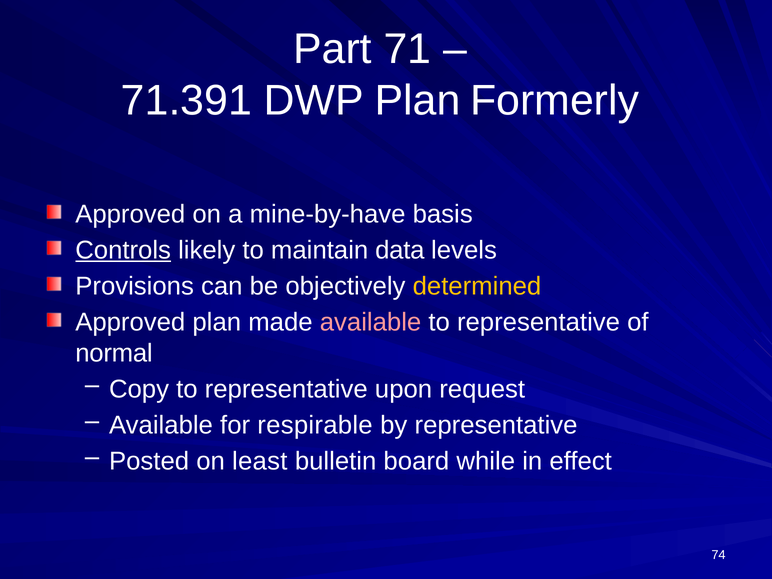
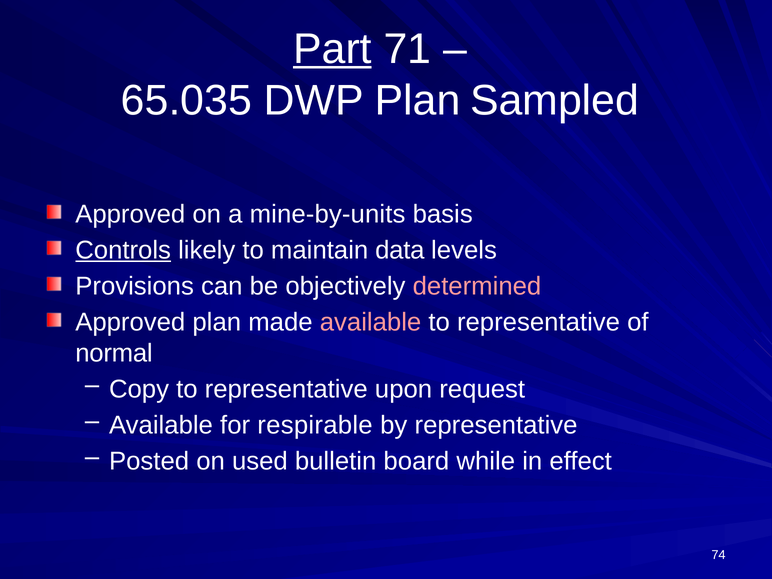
Part underline: none -> present (332, 49)
71.391: 71.391 -> 65.035 (186, 100)
Formerly: Formerly -> Sampled (555, 100)
mine-by-have: mine-by-have -> mine-by-units (328, 214)
determined colour: yellow -> pink (477, 286)
least: least -> used (260, 461)
